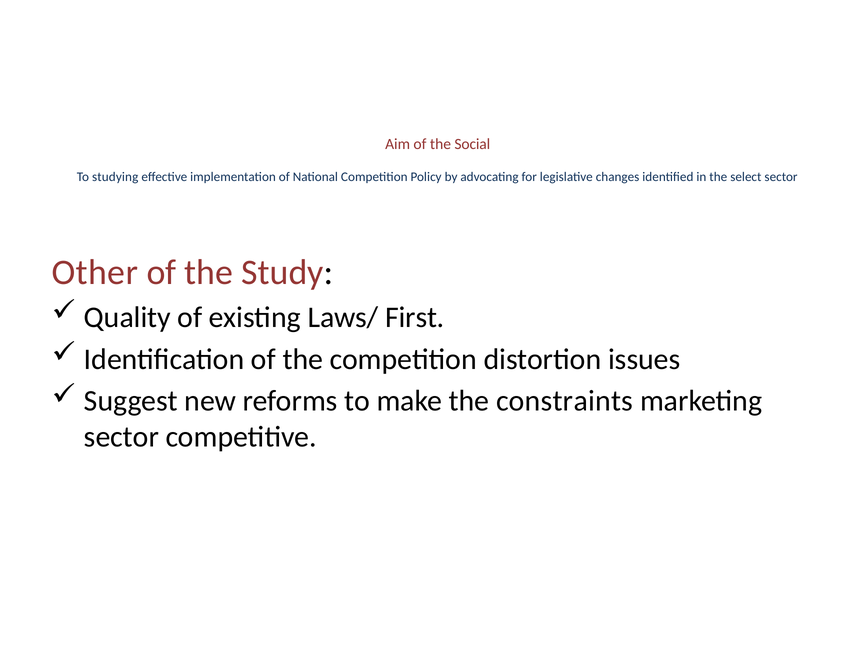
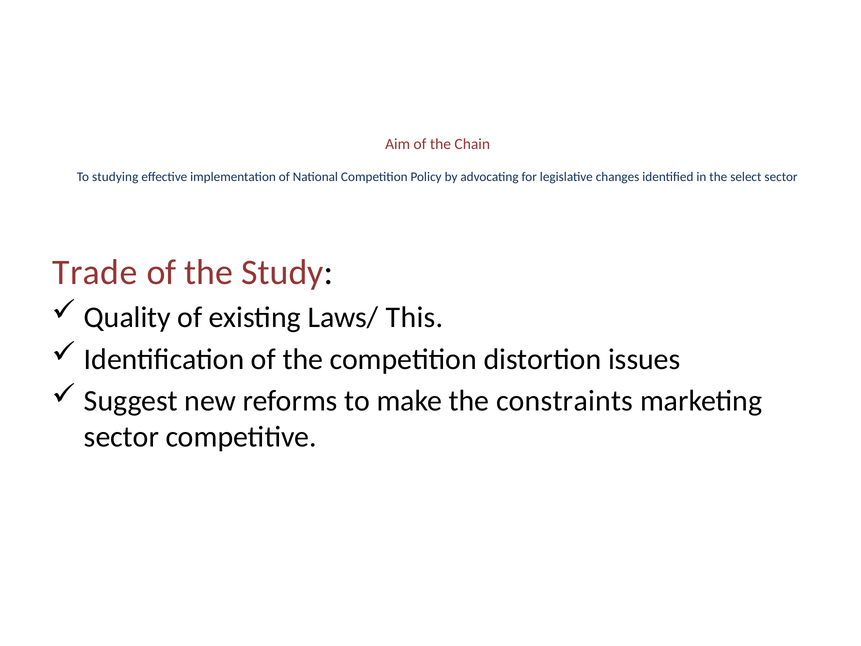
Social: Social -> Chain (472, 144)
Other: Other -> Trade (95, 272)
First: First -> This (415, 317)
